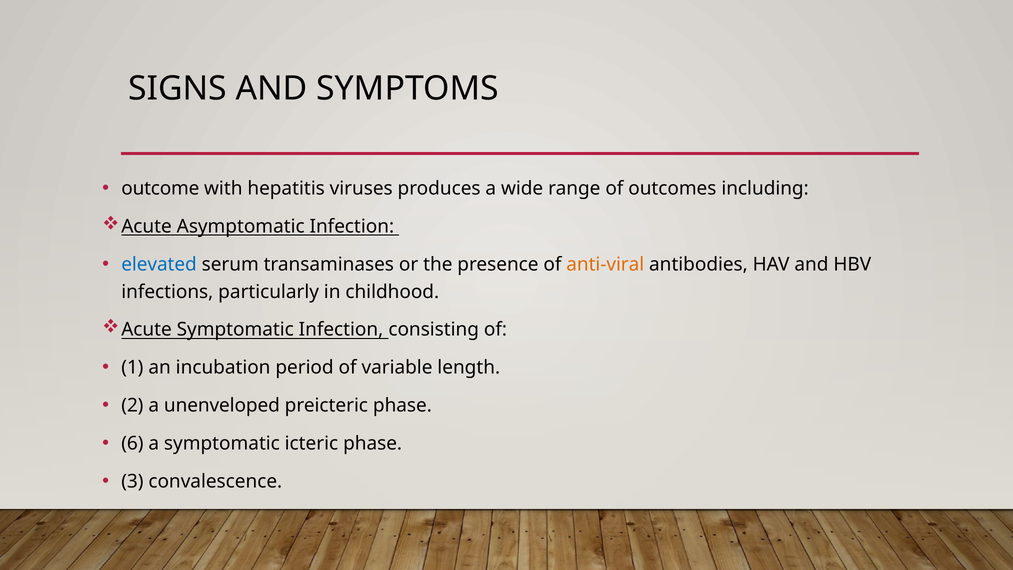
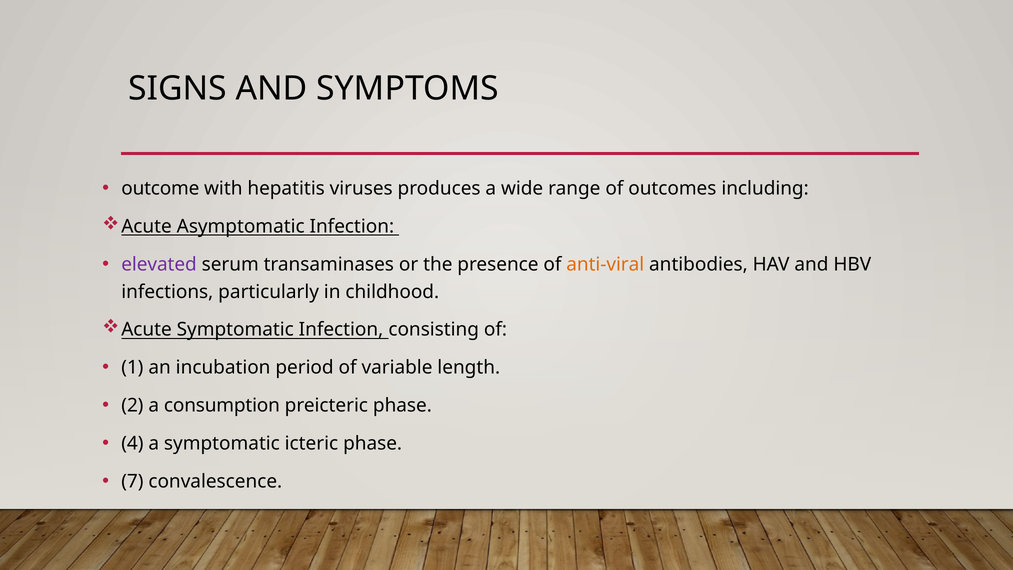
elevated colour: blue -> purple (159, 264)
unenveloped: unenveloped -> consumption (222, 405)
6: 6 -> 4 (132, 443)
3: 3 -> 7 (132, 481)
